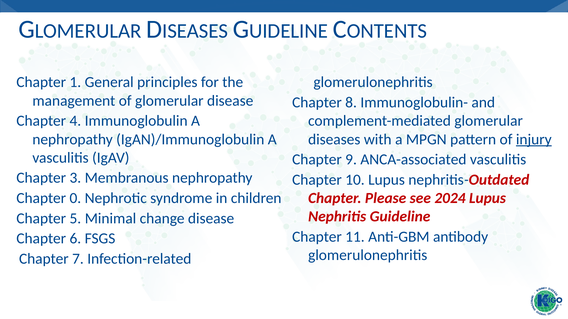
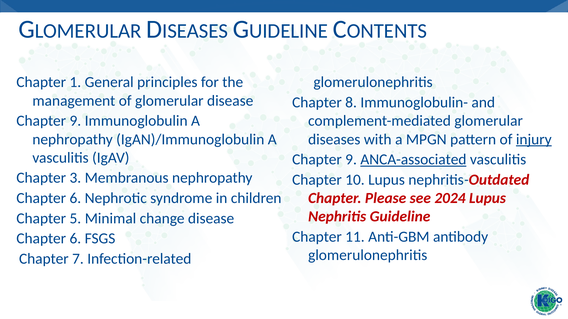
4: 4 -> 9 (75, 121)
ANCA-associated underline: none -> present (413, 160)
0: 0 -> 6 (75, 198)
